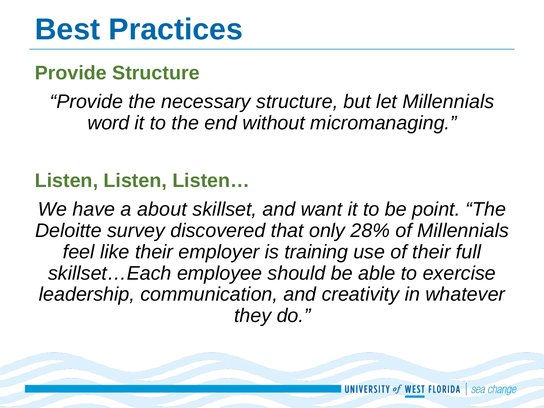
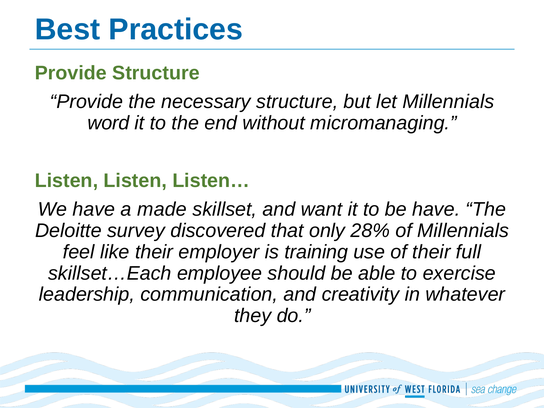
about: about -> made (162, 209)
be point: point -> have (436, 209)
